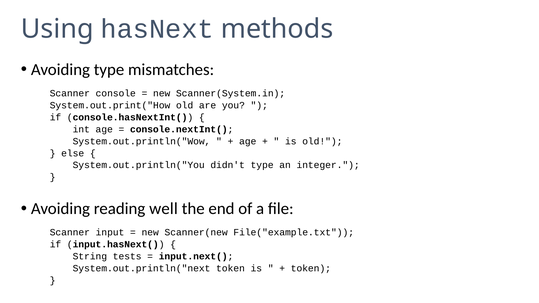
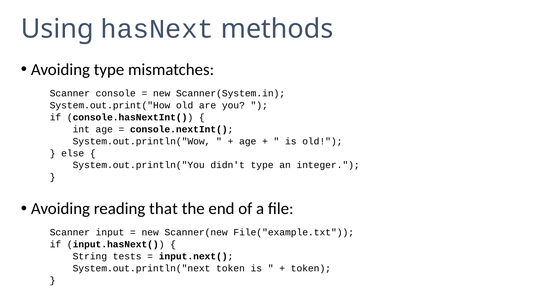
well: well -> that (163, 209)
